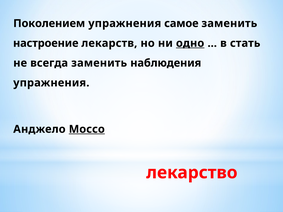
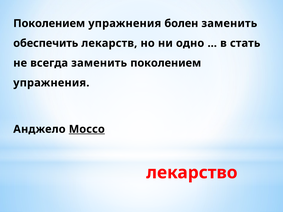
самое: самое -> болен (181, 23)
настроение: настроение -> обеспечить (46, 43)
одно underline: present -> none (190, 43)
заменить наблюдения: наблюдения -> поколением (166, 63)
